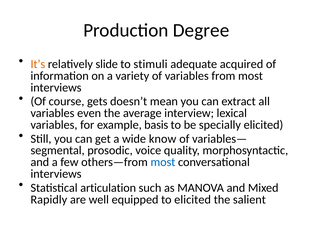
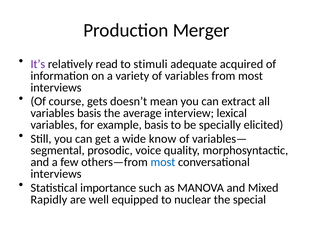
Degree: Degree -> Merger (201, 30)
It’s colour: orange -> purple (38, 64)
slide: slide -> read (107, 64)
variables even: even -> basis (89, 113)
articulation: articulation -> importance (108, 188)
to elicited: elicited -> nuclear (193, 199)
salient: salient -> special (249, 199)
